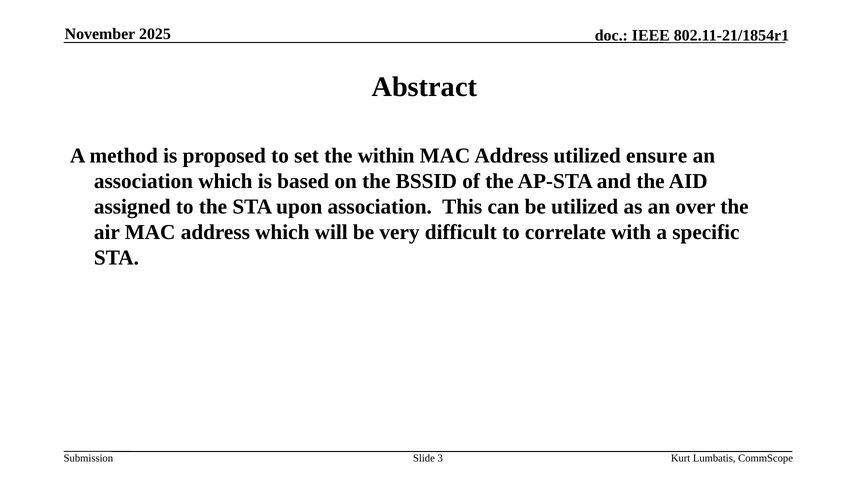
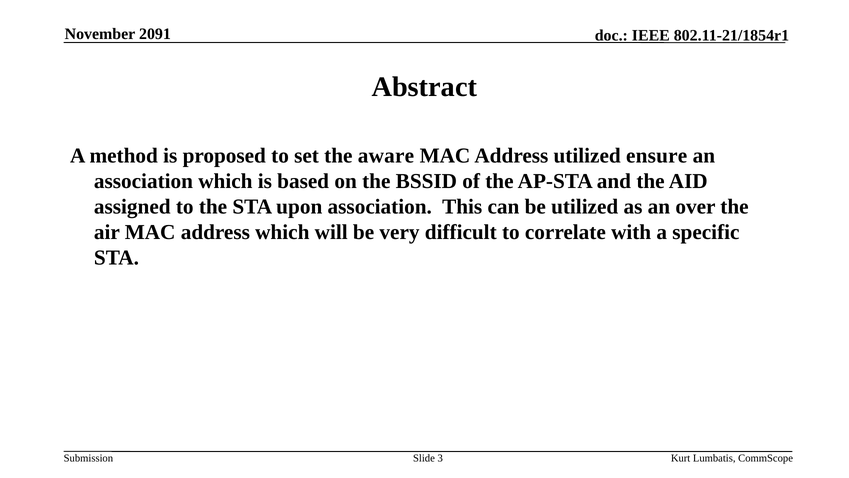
2025: 2025 -> 2091 (155, 34)
within: within -> aware (386, 155)
